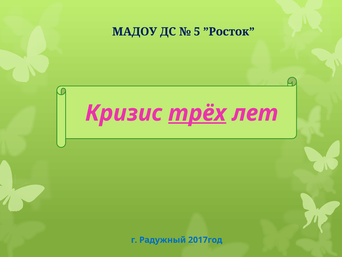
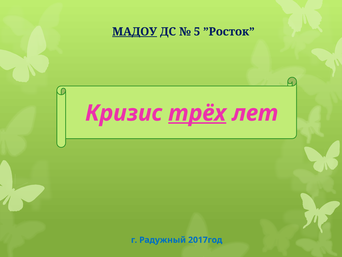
МАДОУ underline: none -> present (135, 32)
